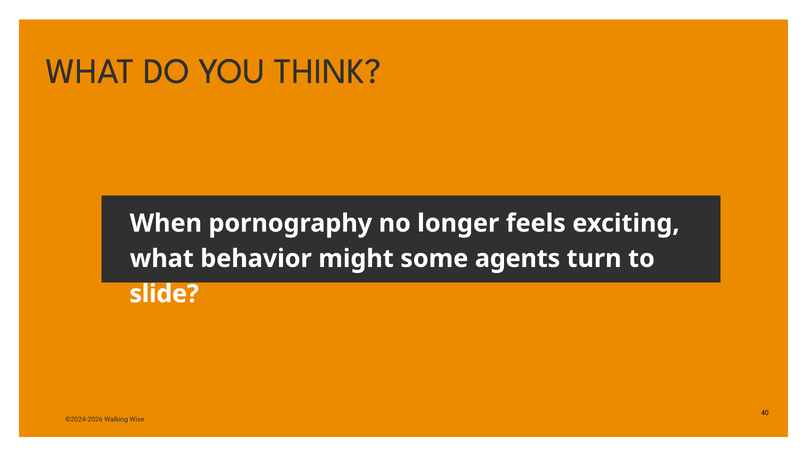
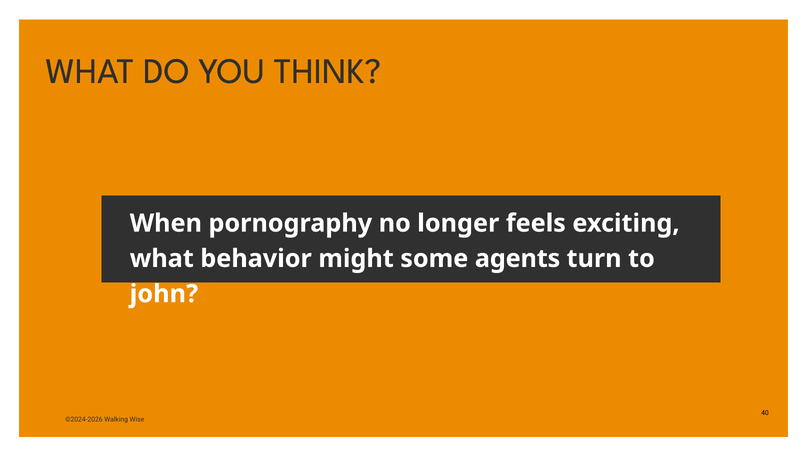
slide: slide -> john (164, 294)
